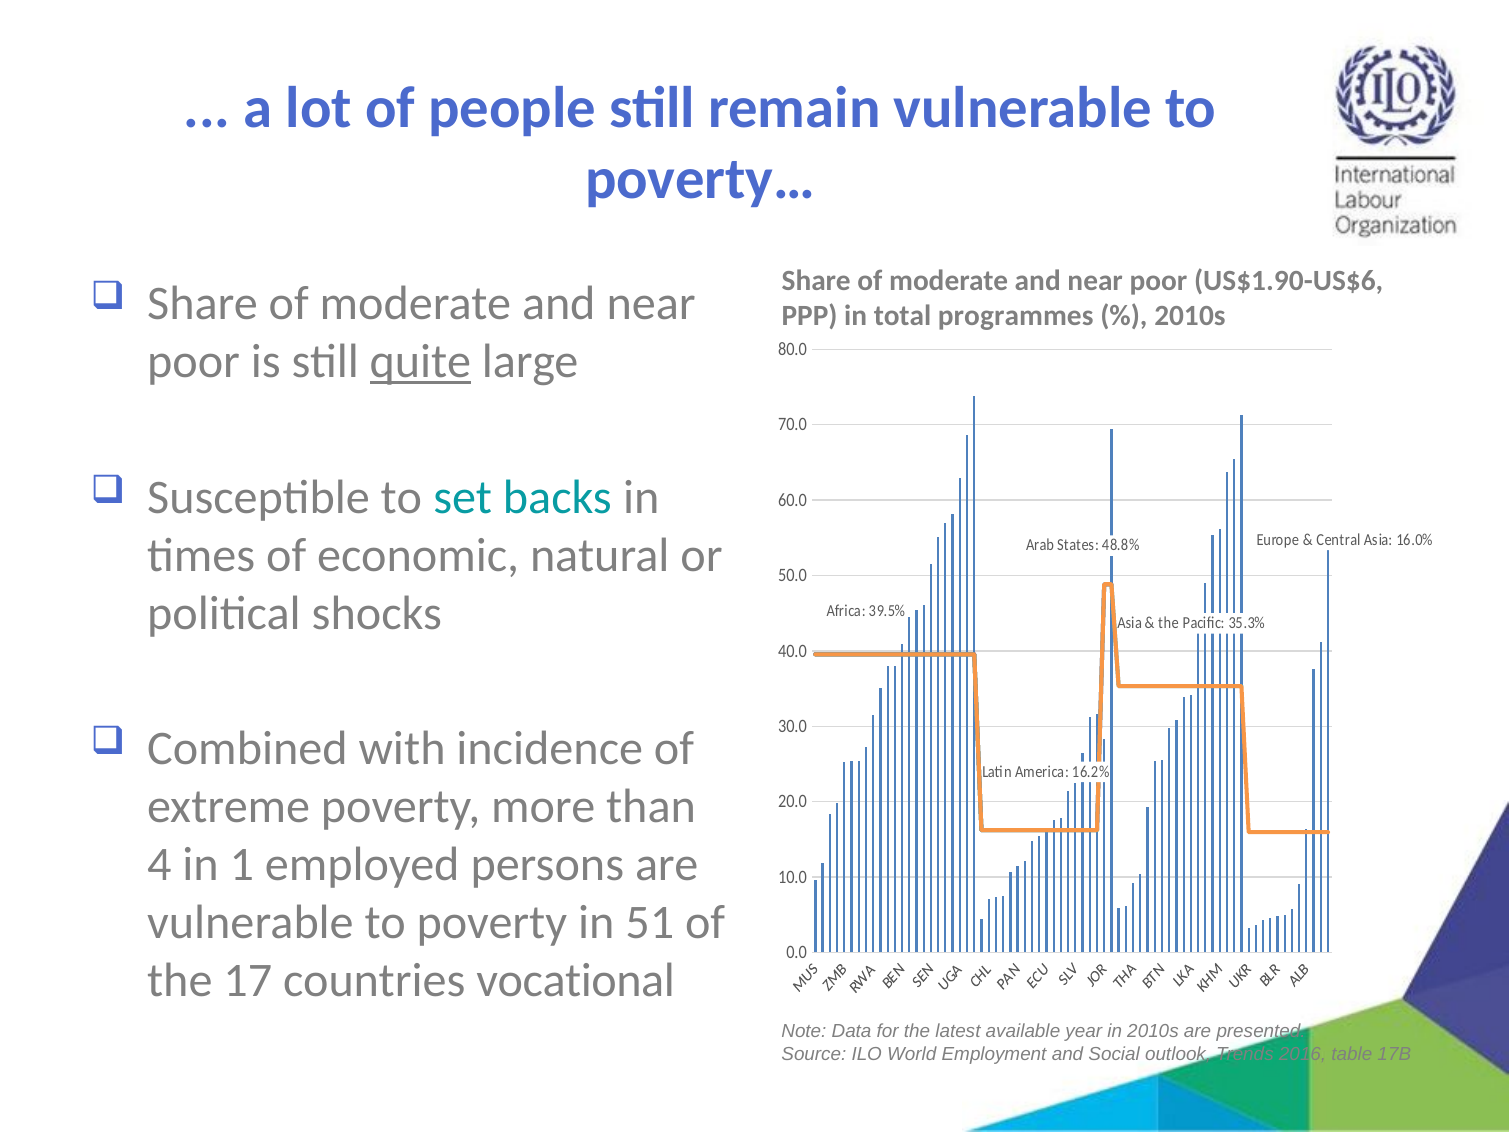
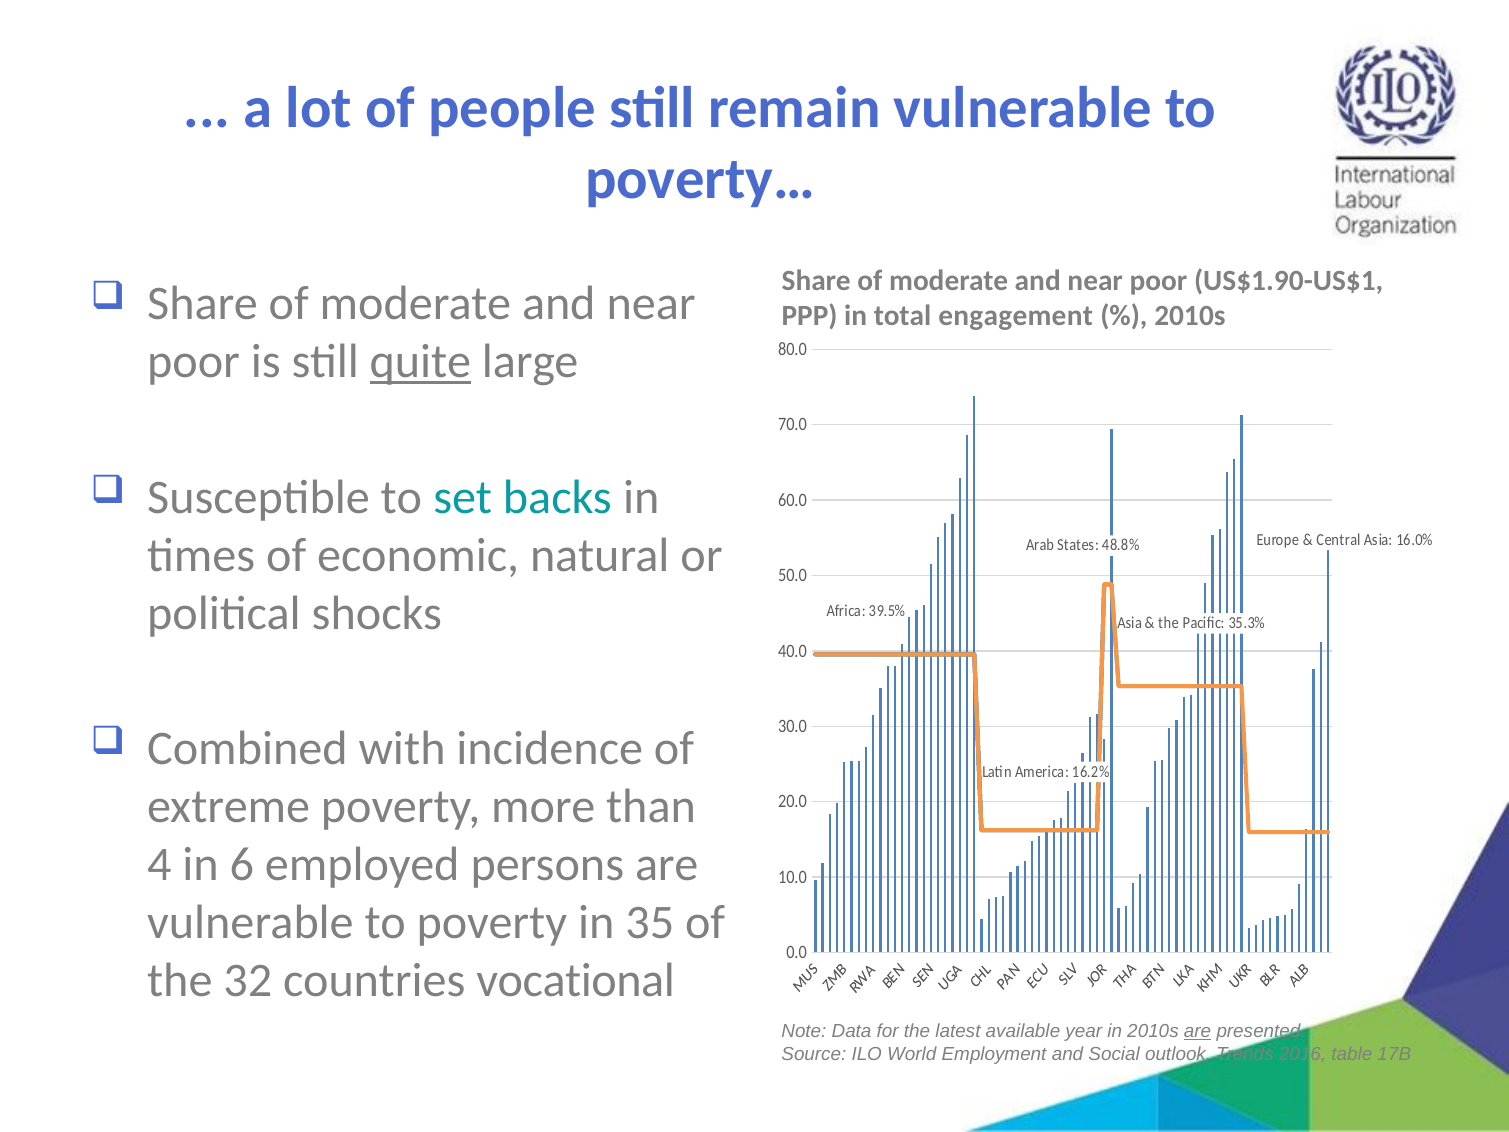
US$1.90-US$6: US$1.90-US$6 -> US$1.90-US$1 (1289, 281)
programmes: programmes -> engagement (1016, 316)
1: 1 -> 6 (242, 864)
51: 51 -> 35 (650, 922)
17: 17 -> 32 (248, 980)
are underline: none -> present (1198, 1031)
